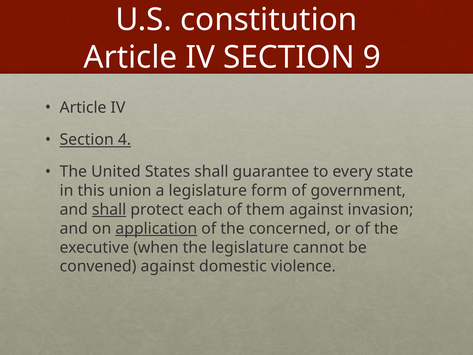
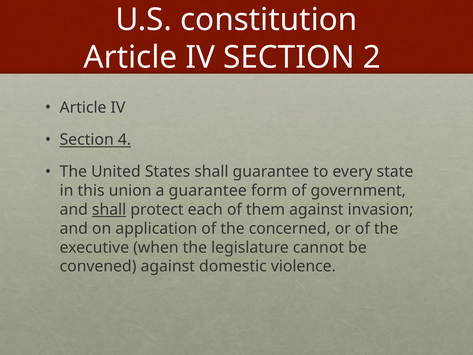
9: 9 -> 2 (372, 58)
a legislature: legislature -> guarantee (208, 191)
application underline: present -> none (156, 228)
